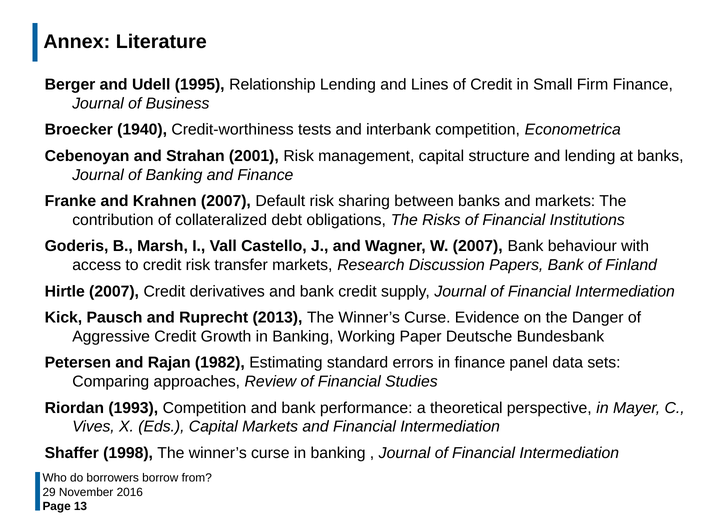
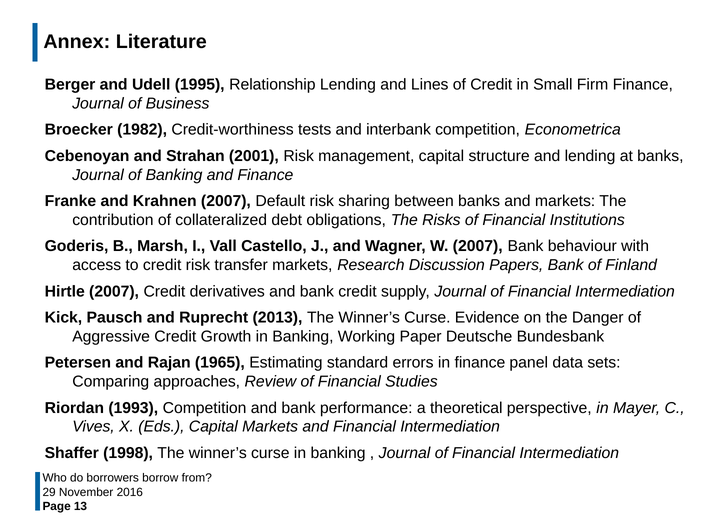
1940: 1940 -> 1982 (142, 130)
1982: 1982 -> 1965 (220, 363)
